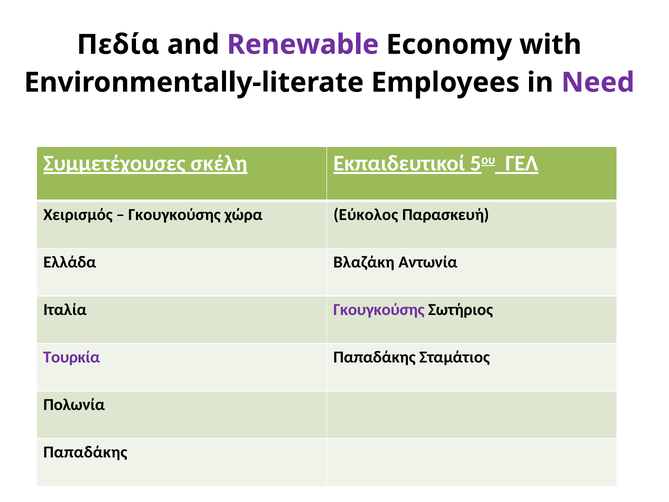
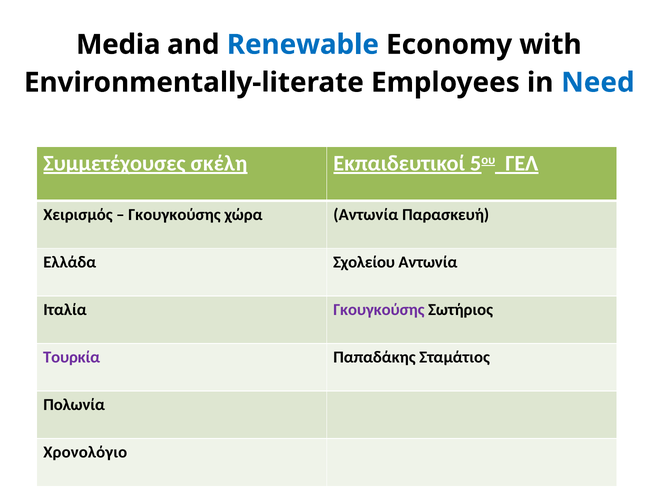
Πεδία: Πεδία -> Media (118, 45)
Renewable colour: purple -> blue (303, 45)
Need colour: purple -> blue (598, 82)
χώρα Εύκολος: Εύκολος -> Αντωνία (366, 214)
Βλαζάκη: Βλαζάκη -> Σχολείου (364, 262)
Παπαδάκης: Παπαδάκης -> Χρονολόγιο (85, 452)
